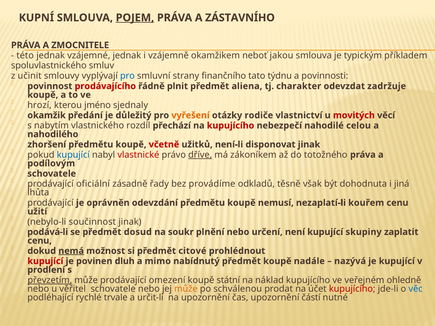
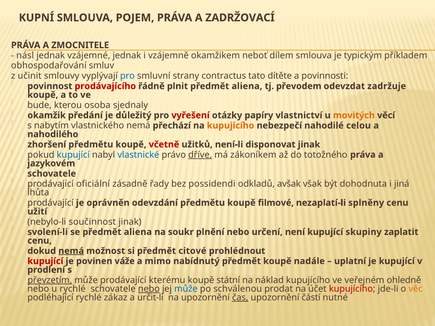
POJEM underline: present -> none (135, 18)
ZÁSTAVNÍHO: ZÁSTAVNÍHO -> ZADRŽOVACÍ (240, 18)
této: této -> násl (25, 55)
jakou: jakou -> dílem (282, 55)
spoluvlastnického: spoluvlastnického -> obhospodařování (49, 66)
finančního: finančního -> contractus (224, 76)
týdnu: týdnu -> dítěte (280, 76)
charakter: charakter -> převodem (299, 86)
hrozí: hrozí -> bude (40, 105)
jméno: jméno -> osoba (97, 105)
vyřešení colour: orange -> red (191, 115)
rodiče: rodiče -> papíry (259, 115)
movitých colour: red -> orange (354, 115)
vlastnického rozdíl: rozdíl -> nemá (138, 126)
kupujícího colour: red -> orange (231, 126)
vlastnické colour: red -> blue (138, 155)
podílovým: podílovým -> jazykovém (51, 164)
provádíme: provádíme -> possidendi (212, 184)
těsně: těsně -> avšak (289, 184)
nemusí: nemusí -> filmové (276, 203)
kouřem: kouřem -> splněny (366, 203)
podává-li: podává-li -> svolení-li (48, 232)
se předmět dosud: dosud -> aliena (138, 232)
dluh: dluh -> váže (125, 261)
nazývá: nazývá -> uplatní (350, 261)
omezení: omezení -> kterému (167, 280)
u věřitel: věřitel -> rychlé (73, 289)
nebo underline: none -> present (149, 289)
může colour: orange -> blue (186, 289)
věc colour: blue -> orange (416, 289)
trvale: trvale -> zákaz (116, 298)
čas underline: none -> present (240, 298)
